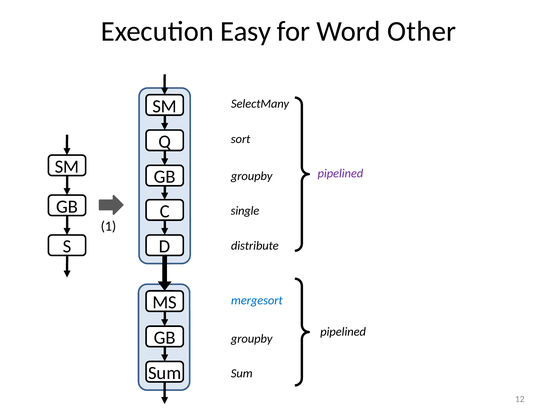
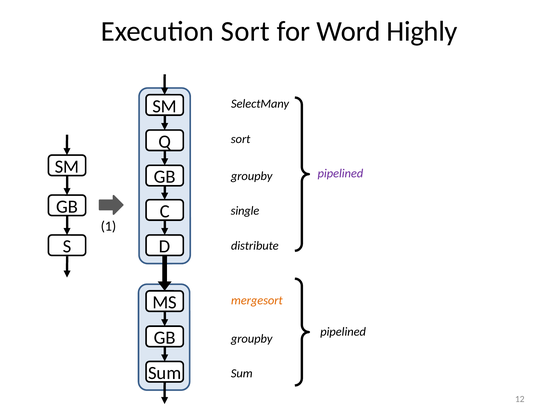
Execution Easy: Easy -> Sort (245, 31)
Other: Other -> Highly (422, 31)
mergesort colour: blue -> orange (257, 301)
